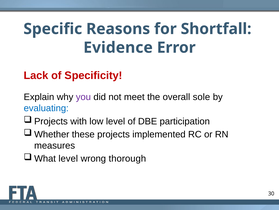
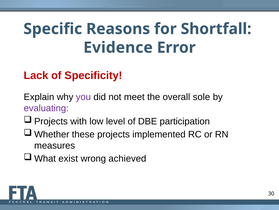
evaluating colour: blue -> purple (46, 108)
level: level -> exist (68, 158)
thorough: thorough -> achieved (127, 158)
